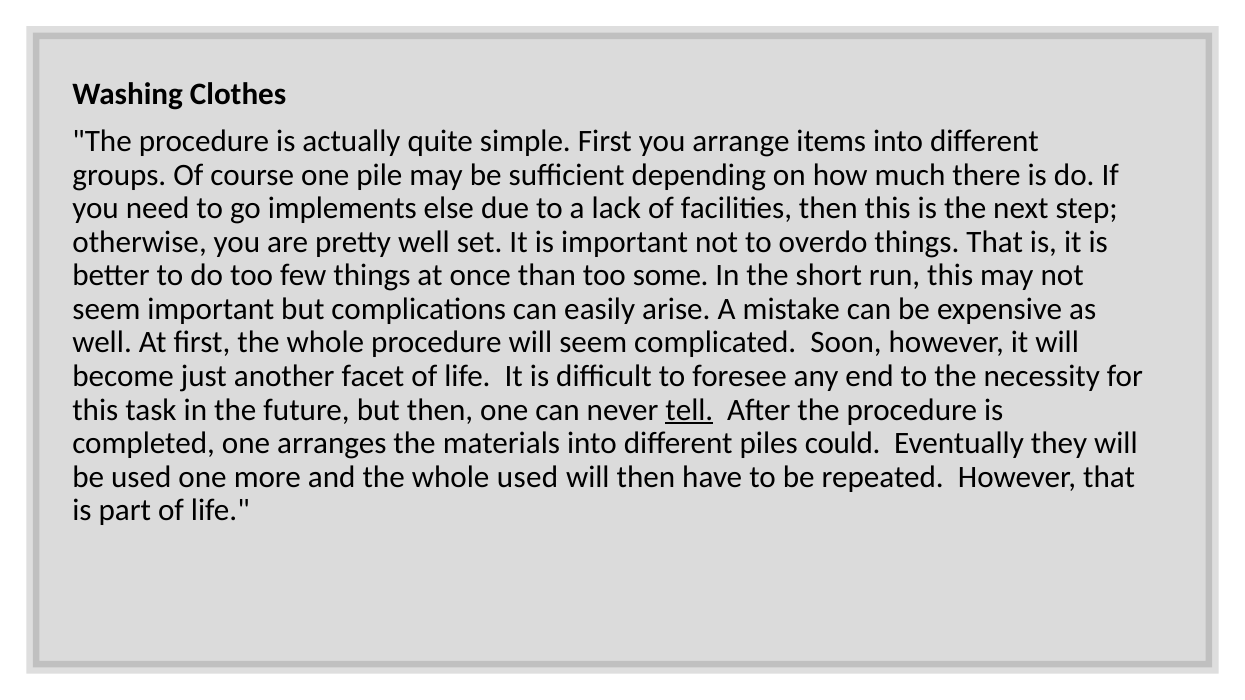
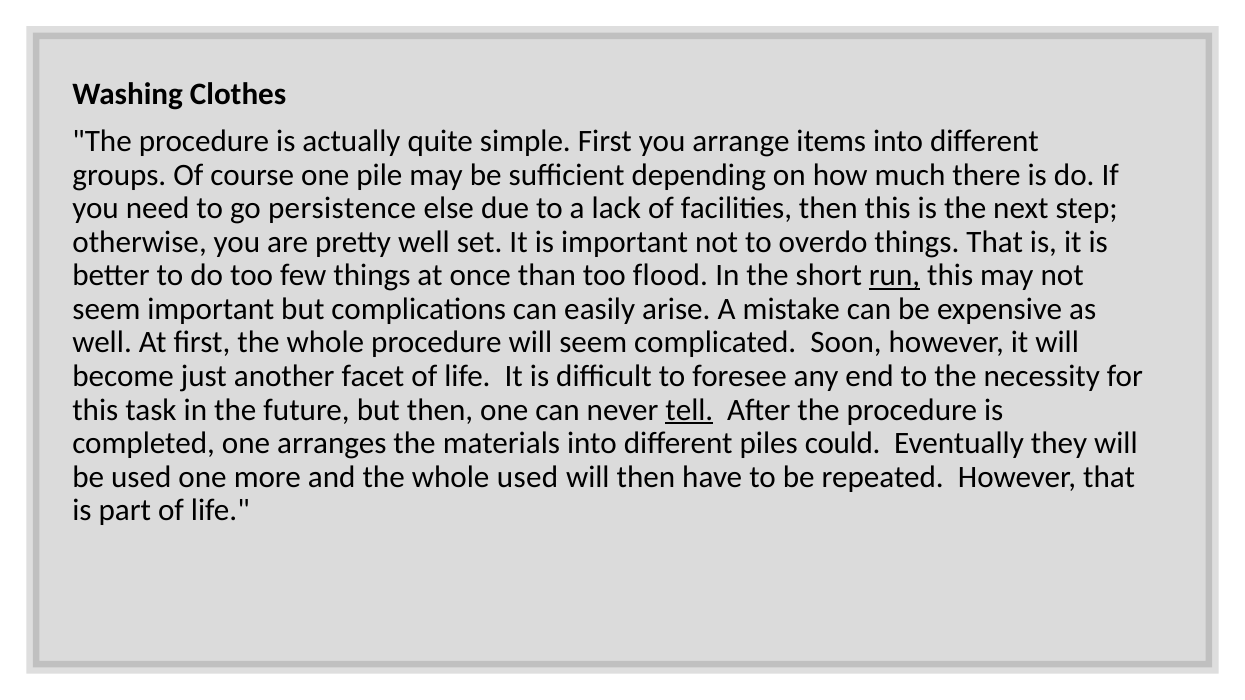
implements: implements -> persistence (342, 208)
some: some -> flood (670, 276)
run underline: none -> present (895, 276)
